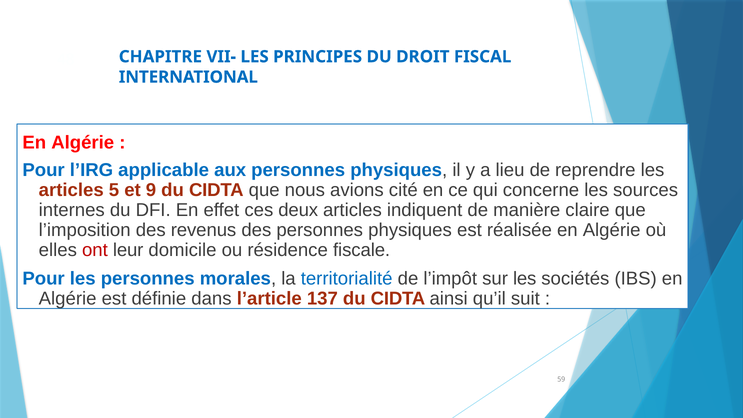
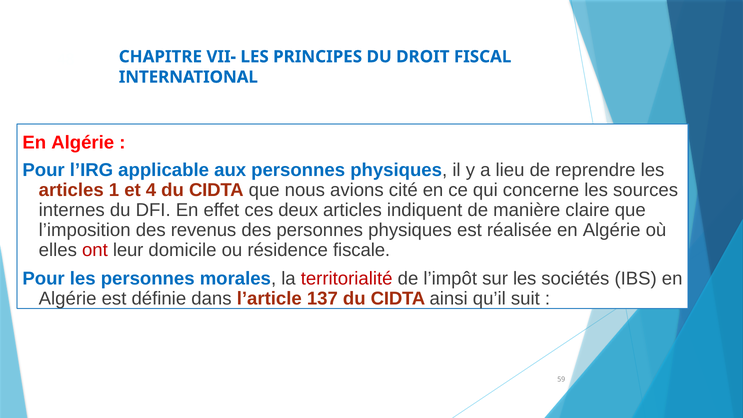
5: 5 -> 1 (114, 190)
9: 9 -> 4 (151, 190)
territorialité colour: blue -> red (347, 279)
